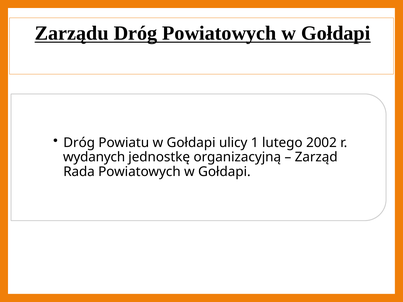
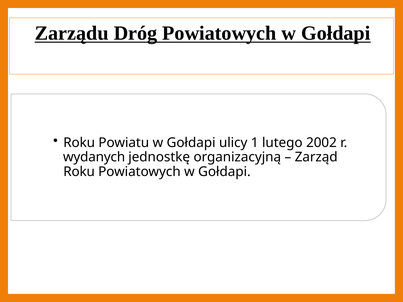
Dróg: Dróg -> Roku (79, 143)
Rada: Rada -> Roku (79, 172)
